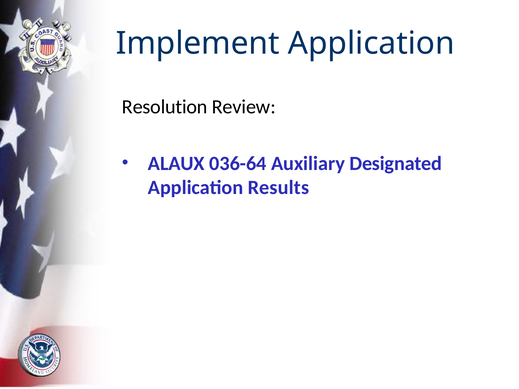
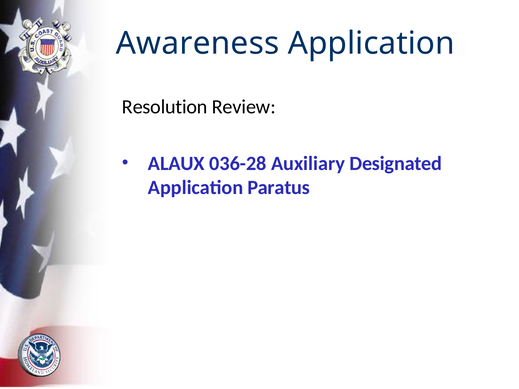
Implement: Implement -> Awareness (198, 43)
036-64: 036-64 -> 036-28 (238, 163)
Results: Results -> Paratus (279, 188)
